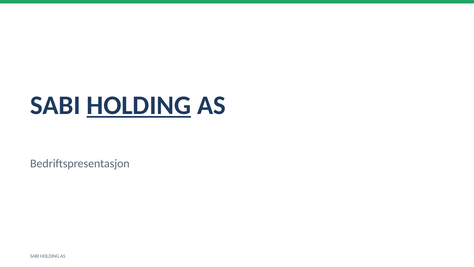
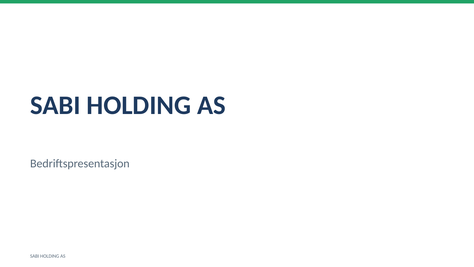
HOLDING underline: present -> none (139, 105)
